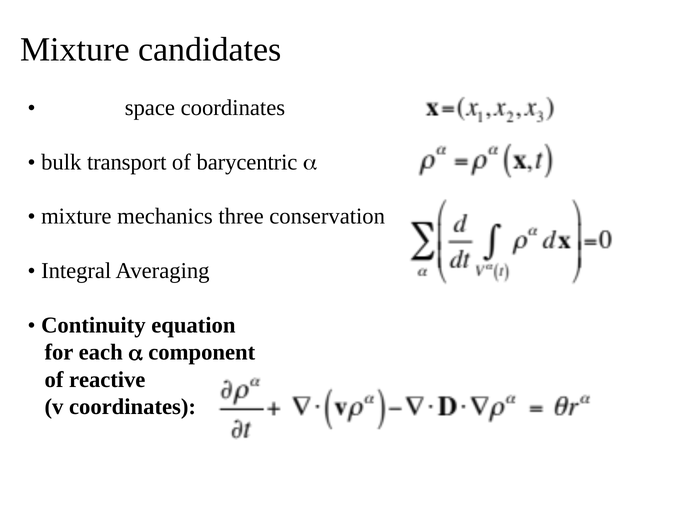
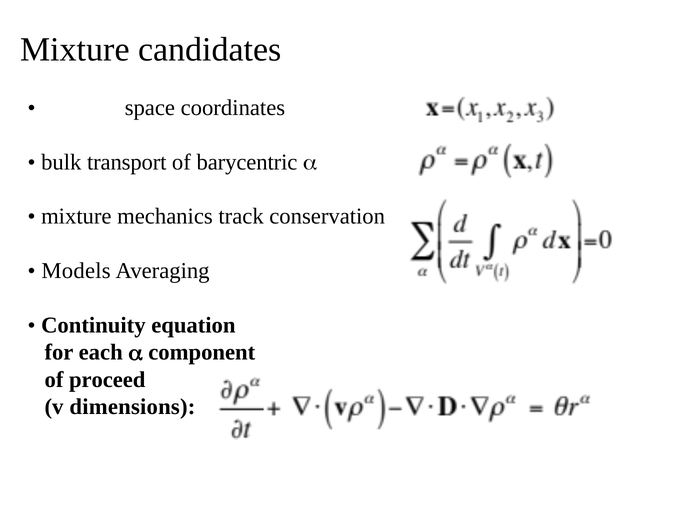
three: three -> track (241, 216)
Integral: Integral -> Models (76, 271)
reactive: reactive -> proceed (107, 380)
v coordinates: coordinates -> dimensions (132, 407)
